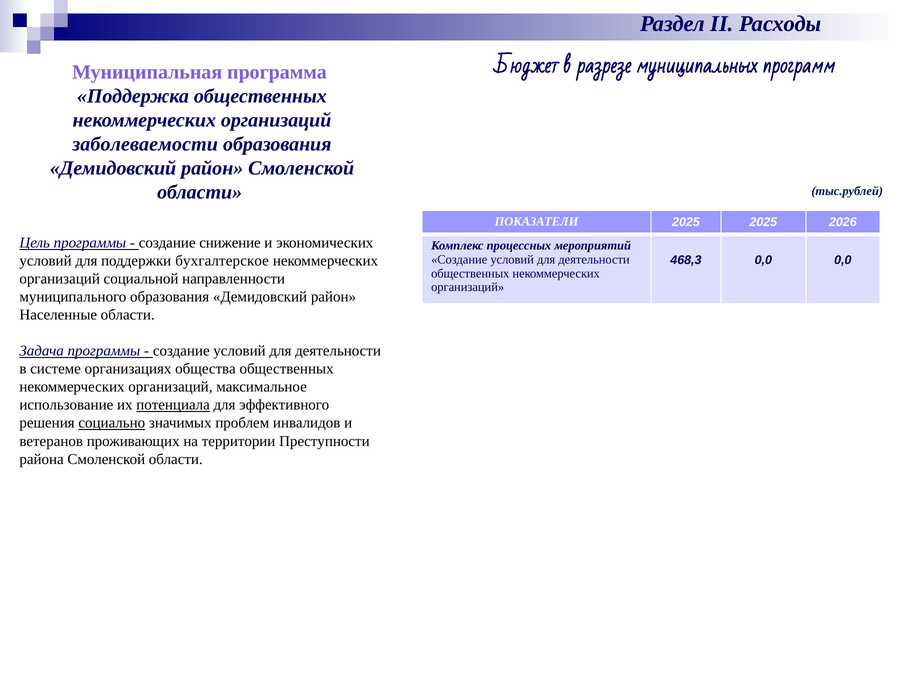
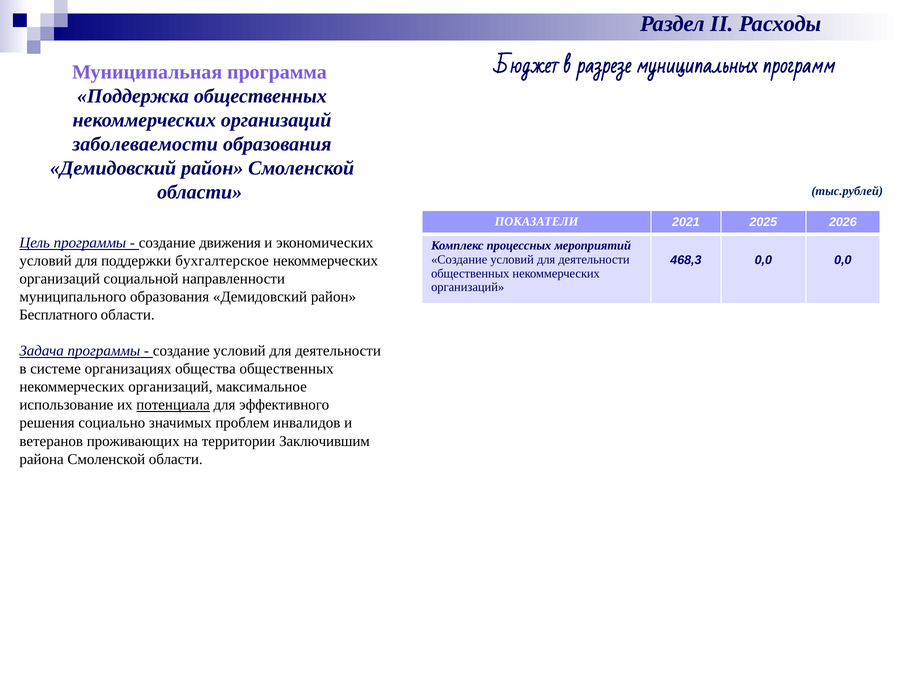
ПОКАЗАТЕЛИ 2025: 2025 -> 2021 (686, 222)
снижение: снижение -> движения (230, 243)
Населенные: Населенные -> Бесплатного (58, 315)
социально underline: present -> none (112, 423)
Преступности: Преступности -> Заключившим (324, 441)
